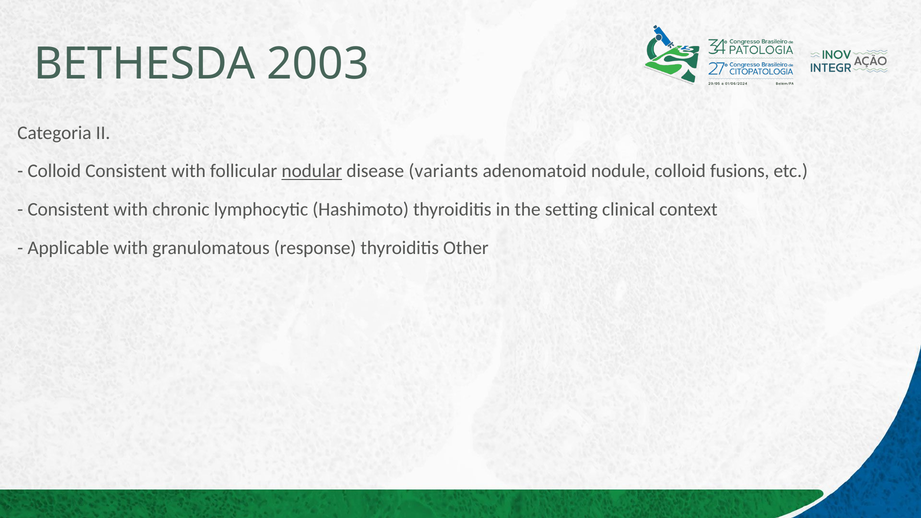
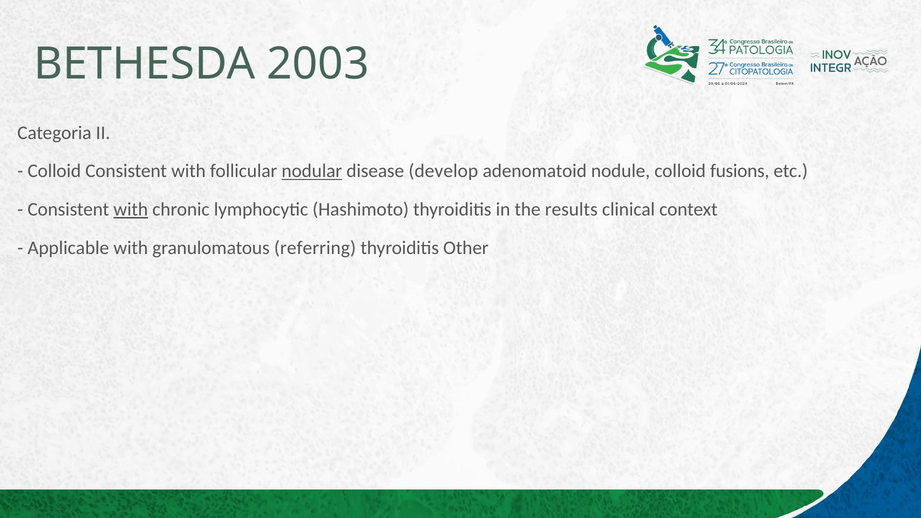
variants: variants -> develop (443, 171)
with underline: none -> present (131, 210)
setting: setting -> results (571, 210)
response: response -> referring (315, 248)
